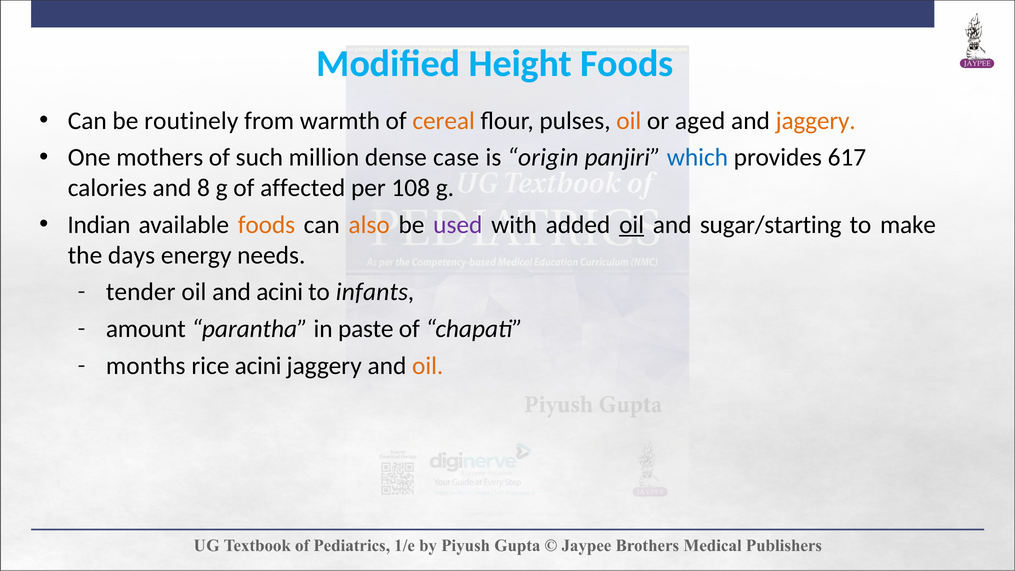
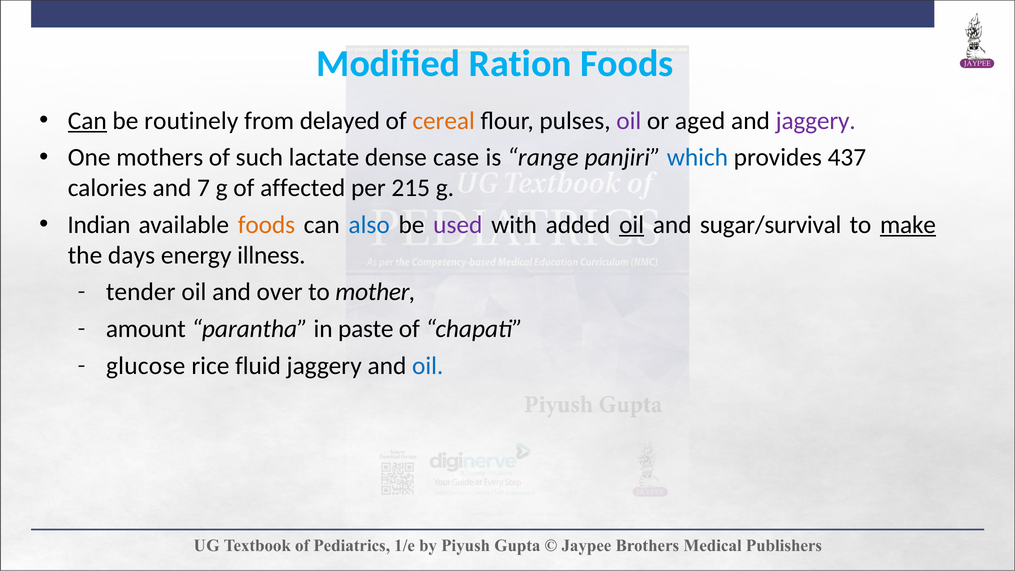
Height: Height -> Ration (520, 64)
Can underline: none -> present (87, 121)
warmth: warmth -> delayed (340, 121)
oil colour: orange -> purple (629, 121)
jaggery colour: orange -> purple (816, 121)
million: million -> lactate (324, 158)
origin: origin -> range (543, 158)
617: 617 -> 437 (847, 158)
8: 8 -> 7 (203, 188)
108: 108 -> 215 (411, 188)
also colour: orange -> blue (369, 225)
sugar/starting: sugar/starting -> sugar/survival (771, 225)
make underline: none -> present (908, 225)
needs: needs -> illness (271, 255)
and acini: acini -> over (280, 292)
infants: infants -> mother (375, 292)
months: months -> glucose (146, 366)
rice acini: acini -> fluid (258, 366)
oil colour: orange -> blue (428, 366)
